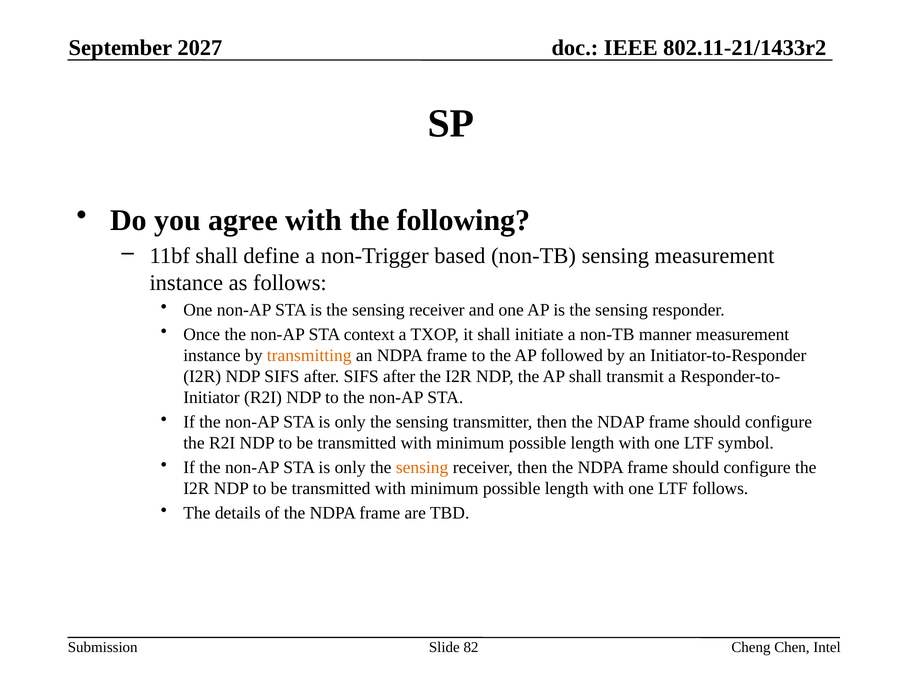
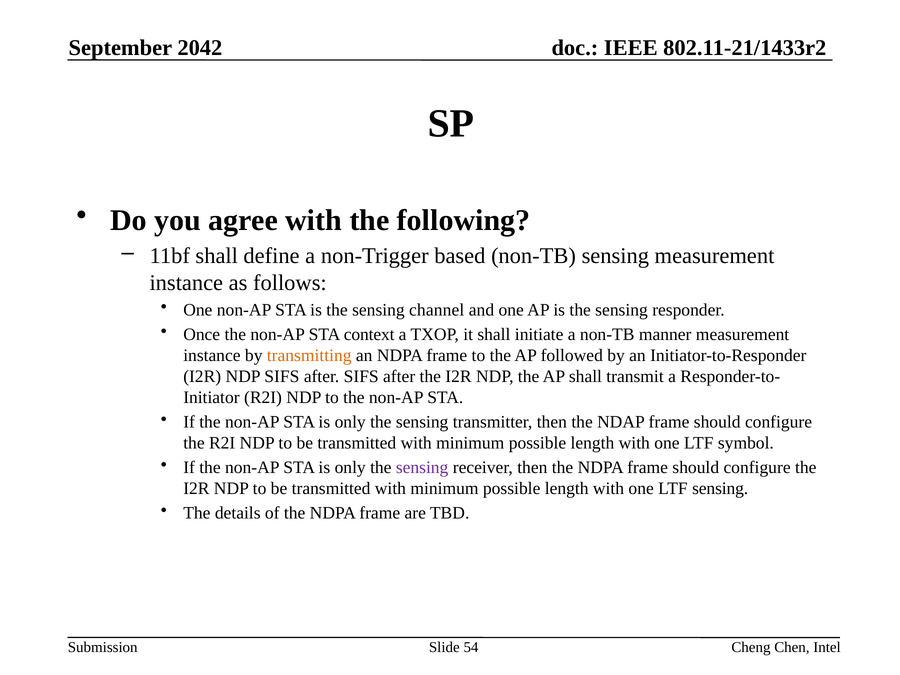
2027: 2027 -> 2042 (200, 48)
is the sensing receiver: receiver -> channel (437, 310)
sensing colour: orange -> purple (422, 468)
LTF follows: follows -> sensing (720, 489)
82: 82 -> 54 (471, 647)
